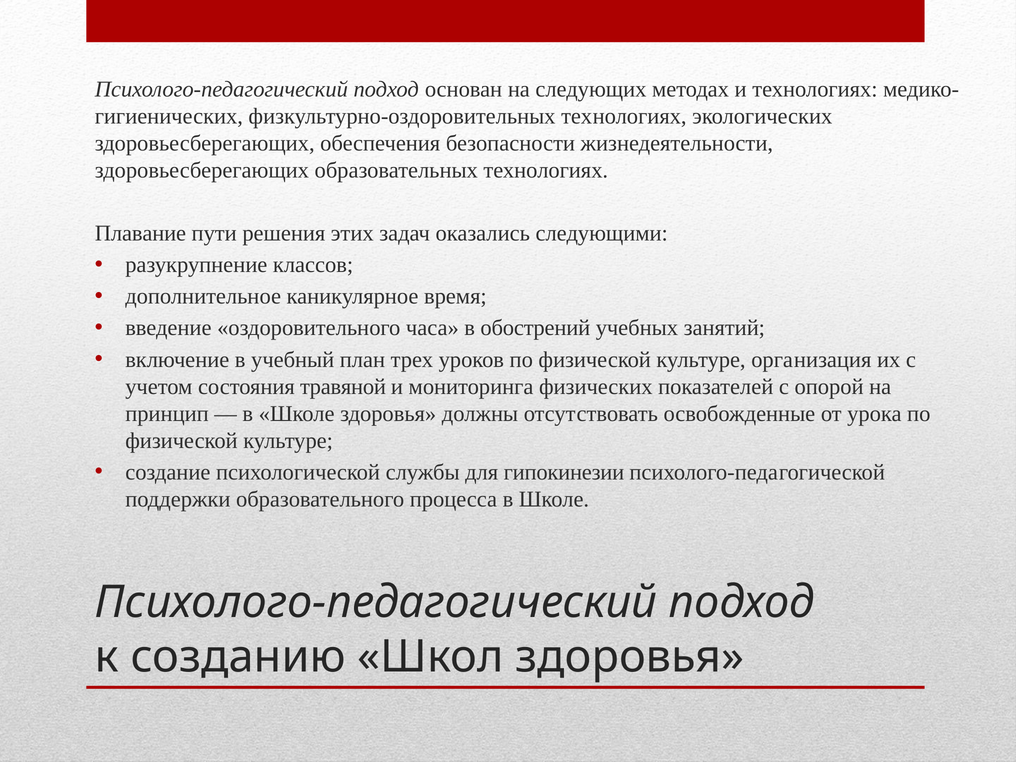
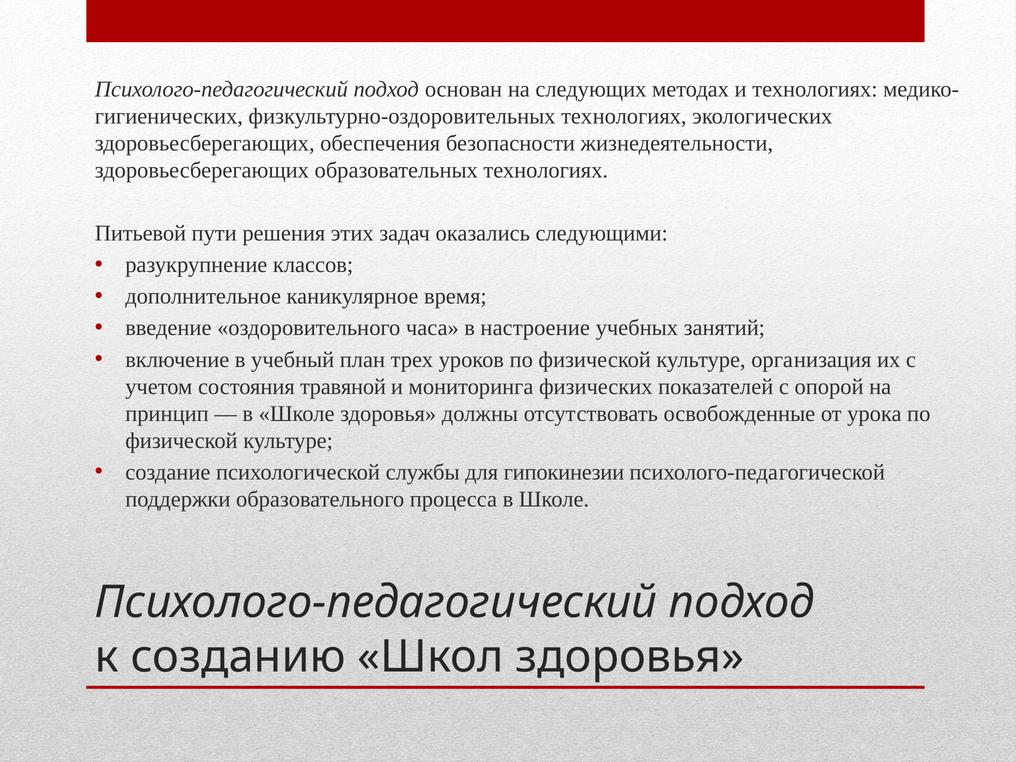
Плавание: Плавание -> Питьевой (140, 233)
обострений: обострений -> настроение (535, 328)
